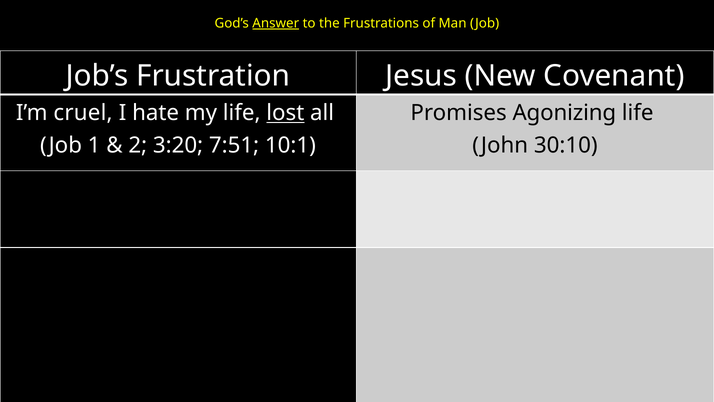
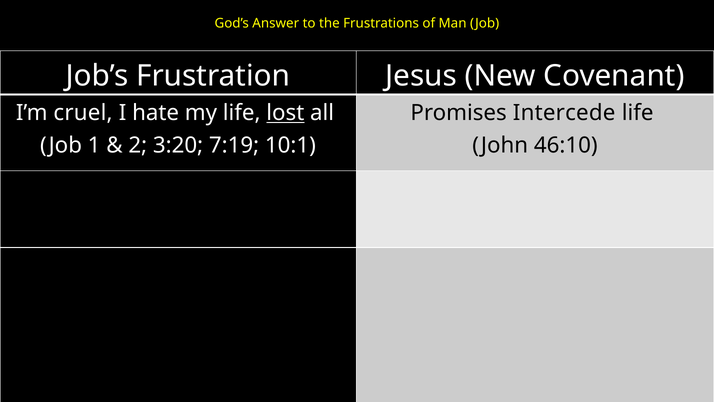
Answer underline: present -> none (276, 23)
Agonizing: Agonizing -> Intercede (564, 113)
7:51: 7:51 -> 7:19 (234, 145)
30:10: 30:10 -> 46:10 (566, 145)
